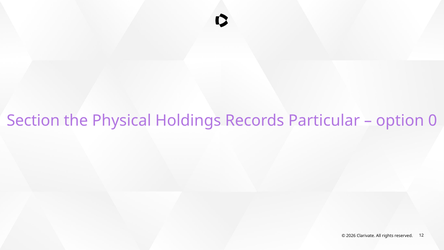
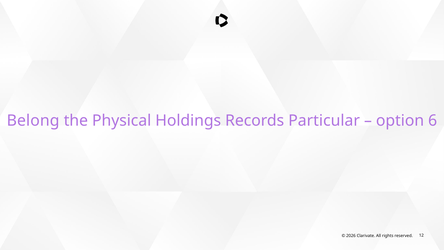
Section: Section -> Belong (33, 121)
0: 0 -> 6 (433, 121)
